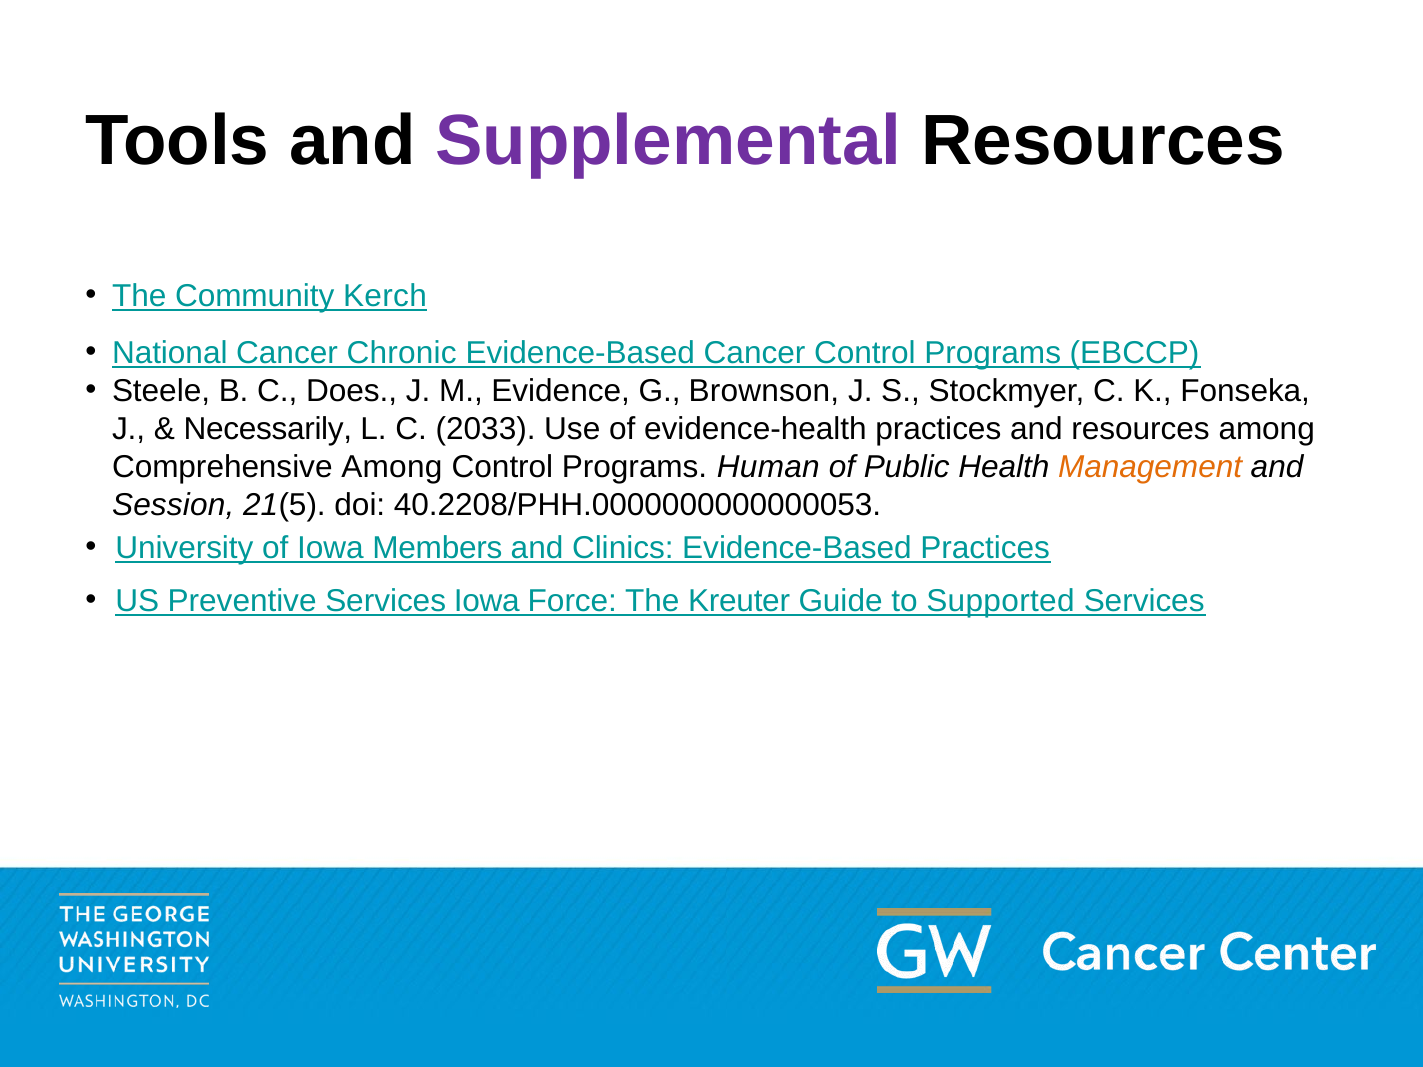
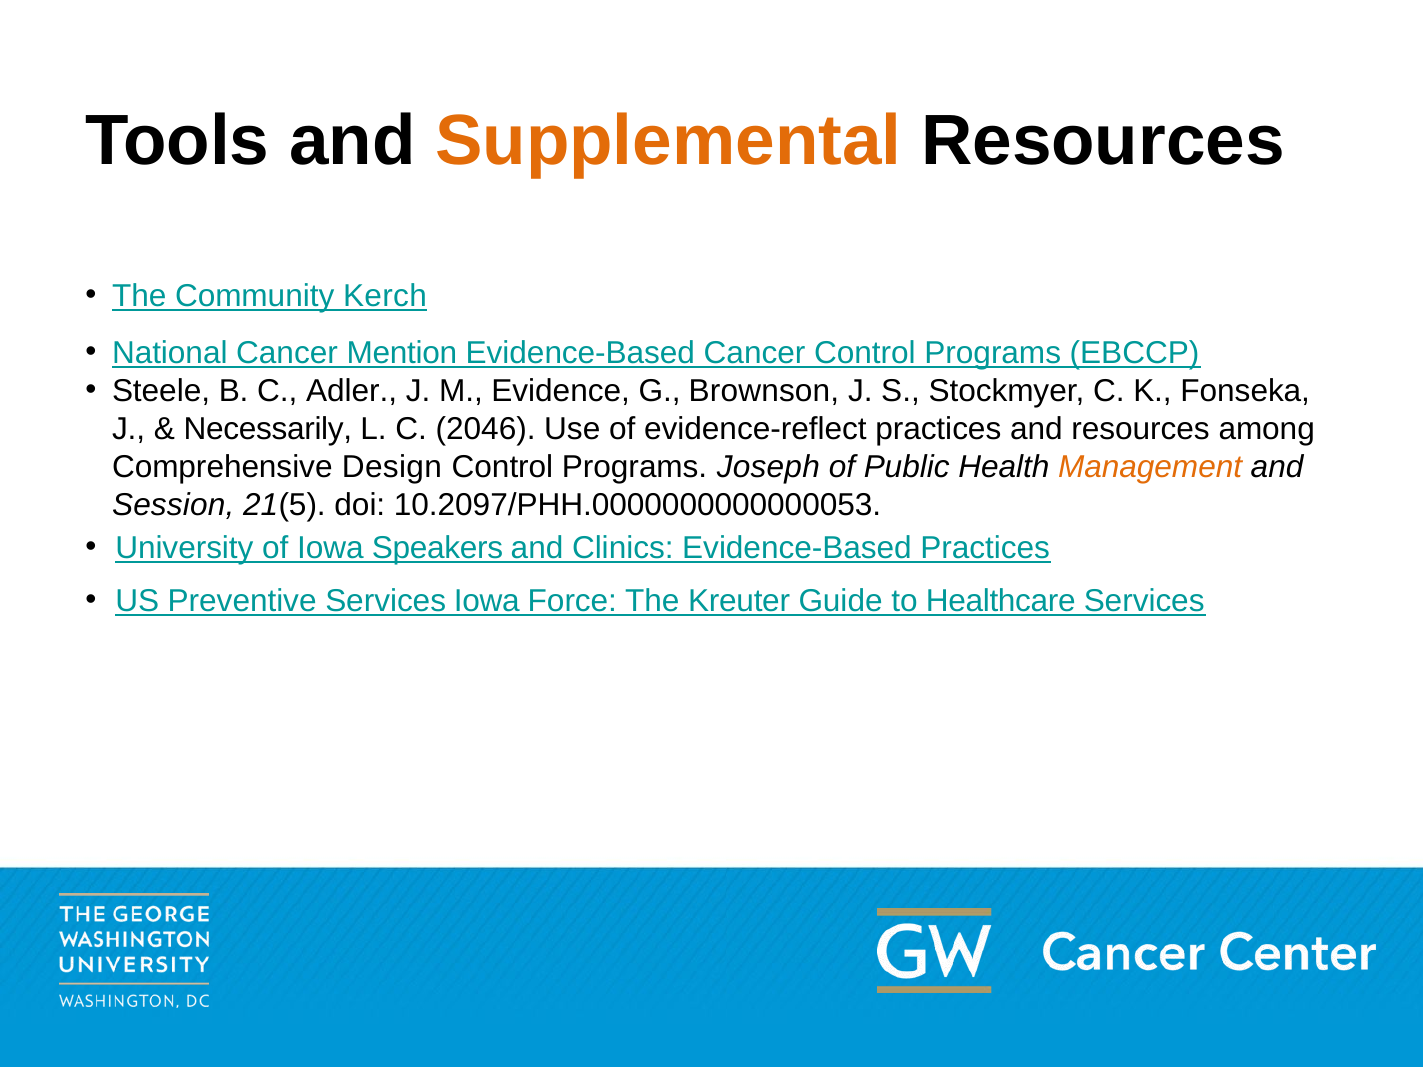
Supplemental colour: purple -> orange (668, 141)
Chronic: Chronic -> Mention (402, 353)
Does: Does -> Adler (352, 391)
2033: 2033 -> 2046 (486, 429)
evidence-health: evidence-health -> evidence-reflect (755, 429)
Comprehensive Among: Among -> Design (392, 467)
Human: Human -> Joseph (768, 467)
40.2208/PHH.0000000000000053: 40.2208/PHH.0000000000000053 -> 10.2097/PHH.0000000000000053 (638, 505)
Members: Members -> Speakers (437, 548)
Supported: Supported -> Healthcare (1001, 601)
